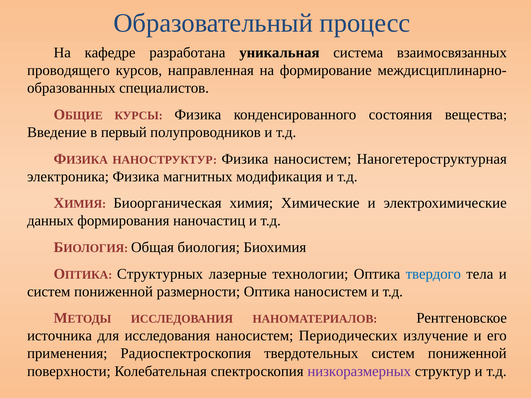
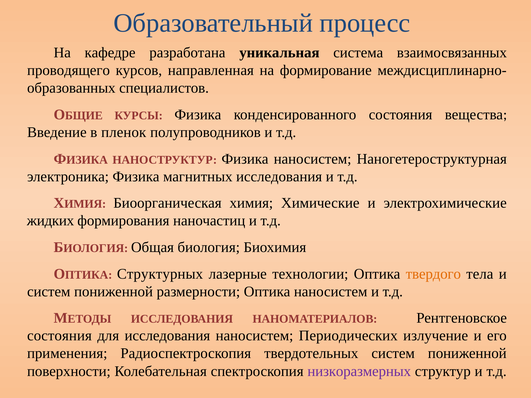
первый: первый -> пленок (124, 132)
магнитных модификация: модификация -> исследования (279, 177)
данных: данных -> жидких (50, 221)
твердого colour: blue -> orange (433, 274)
источника: источника -> состояния (59, 336)
